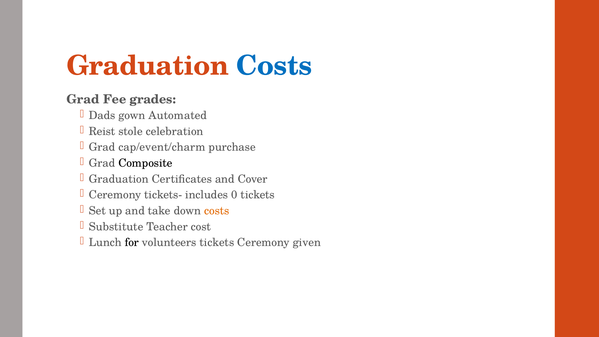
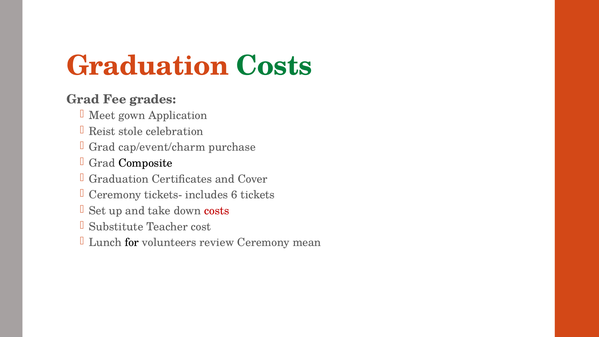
Costs colour: blue -> green (274, 66)
Dads: Dads -> Meet (102, 115)
Automated: Automated -> Application (178, 115)
0: 0 -> 6 (234, 195)
costs colour: orange -> red (217, 211)
volunteers tickets: tickets -> review (217, 243)
given: given -> mean (307, 243)
